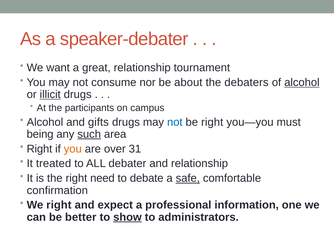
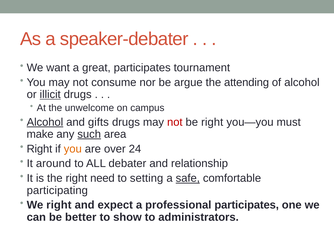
great relationship: relationship -> participates (142, 68)
about: about -> argue (188, 82)
debaters: debaters -> attending (247, 82)
alcohol underline: present -> none (302, 82)
participants: participants -> unwelcome (89, 108)
Alcohol underline: none -> present (45, 122)
not colour: blue -> red (175, 122)
being: being -> make (40, 134)
31: 31 -> 24 (135, 149)
treated: treated -> around (54, 163)
debate: debate -> setting (147, 178)
confirmation: confirmation -> participating (57, 190)
professional information: information -> participates (247, 205)
show underline: present -> none (127, 217)
